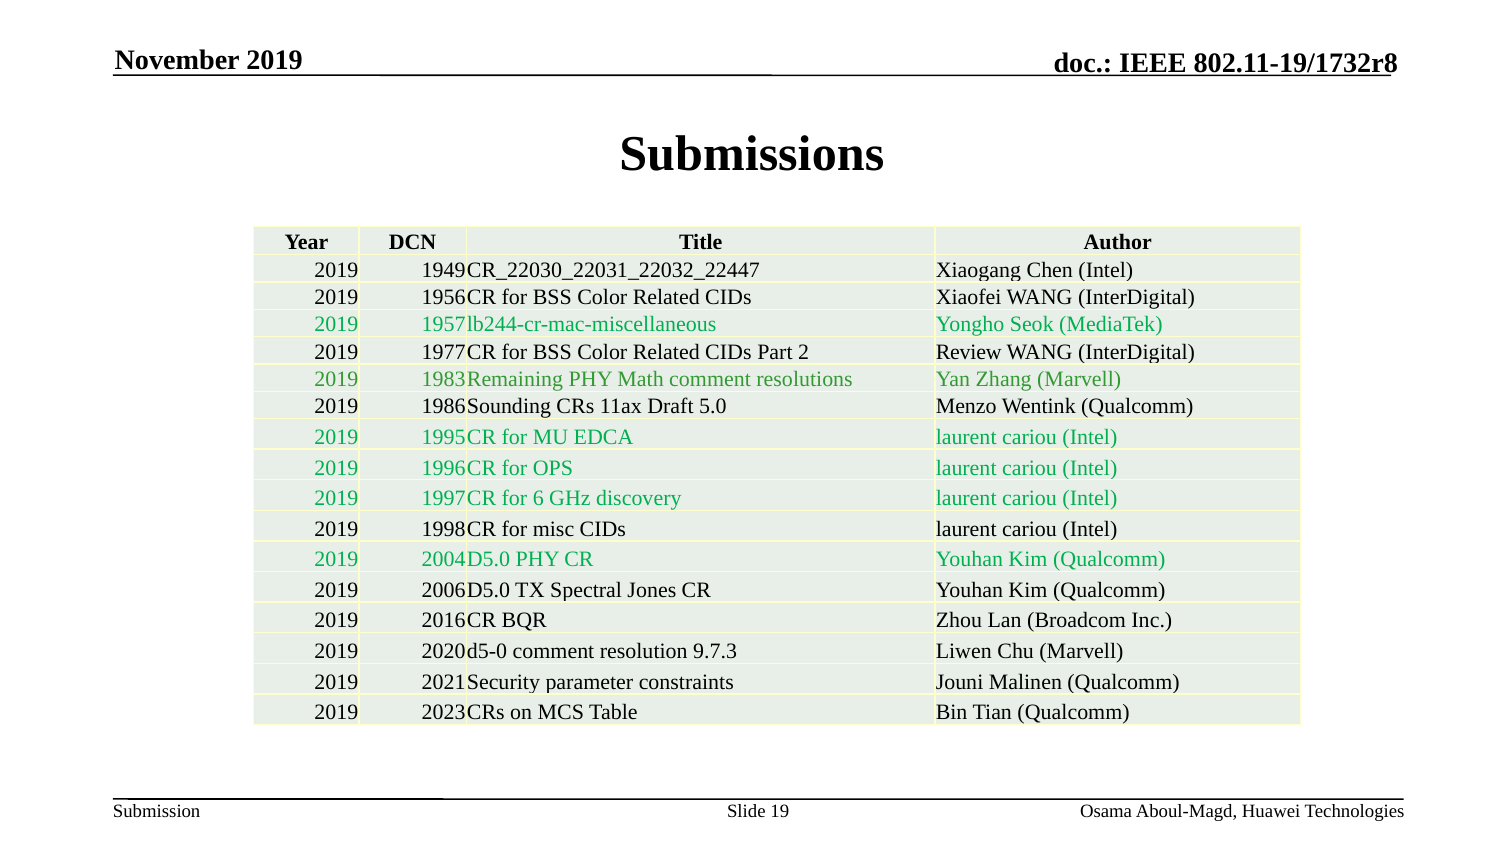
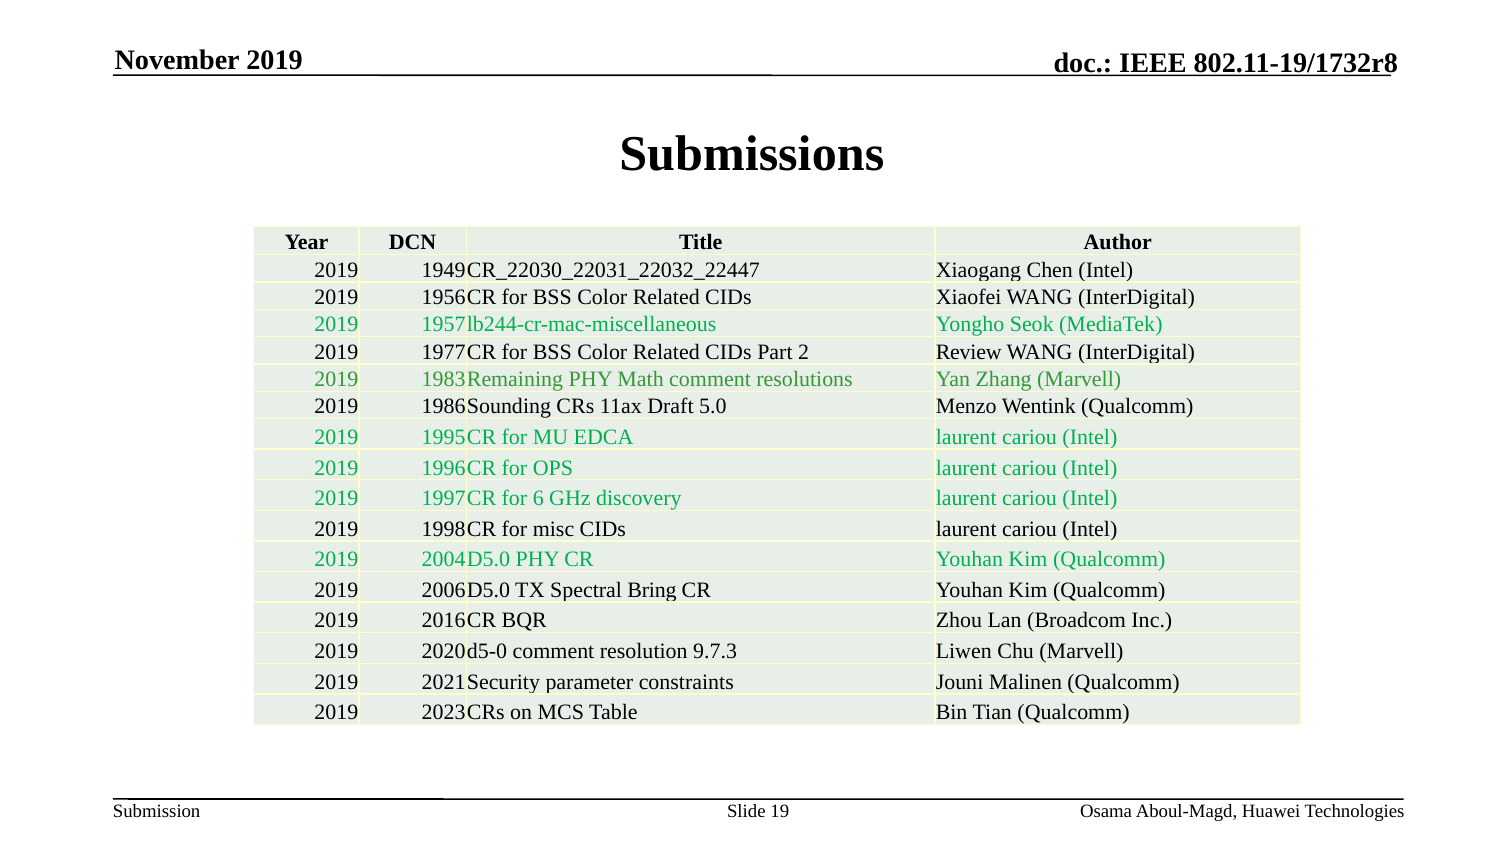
Jones: Jones -> Bring (652, 590)
